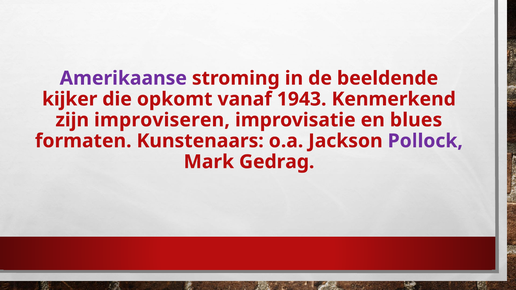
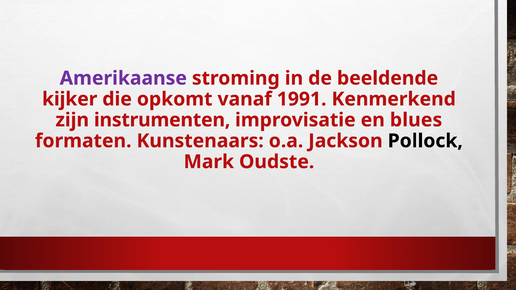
1943: 1943 -> 1991 (302, 99)
improviseren: improviseren -> instrumenten (162, 120)
Pollock colour: purple -> black (425, 141)
Gedrag: Gedrag -> Oudste (277, 162)
